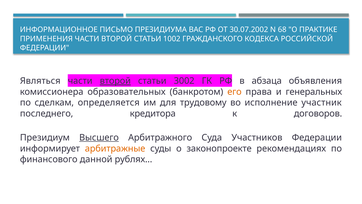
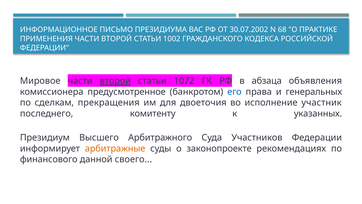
Являться: Являться -> Мировое (40, 81)
3002: 3002 -> 1072 (184, 81)
образовательных: образовательных -> предусмотренное (127, 92)
его colour: orange -> blue (234, 92)
определяется: определяется -> прекращения (109, 103)
трудовому: трудовому -> двоеточия (203, 103)
кредитора: кредитора -> комитенту (153, 113)
договоров: договоров -> указанных (318, 113)
Высшего underline: present -> none (99, 137)
рублях: рублях -> своего (133, 159)
